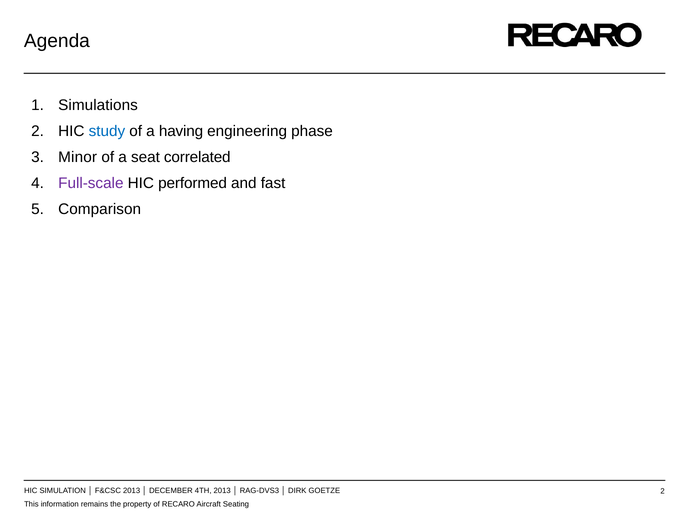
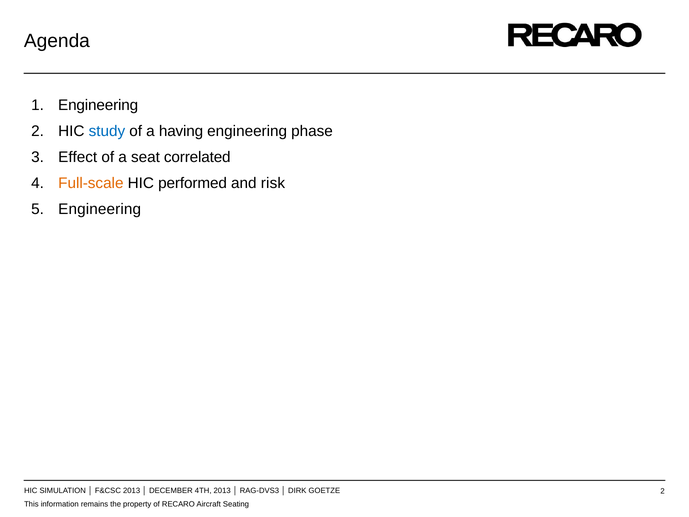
Simulations: Simulations -> Engineering (98, 105)
Minor: Minor -> Effect (78, 157)
Full-scale colour: purple -> orange (91, 183)
fast: fast -> risk (273, 183)
Comparison: Comparison -> Engineering (100, 209)
